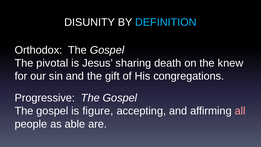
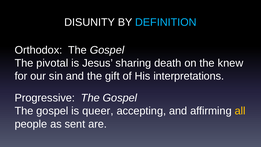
congregations: congregations -> interpretations (189, 76)
figure: figure -> queer (98, 111)
all colour: pink -> yellow (240, 111)
able: able -> sent (75, 124)
